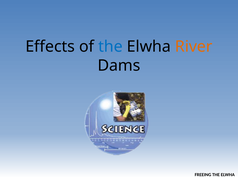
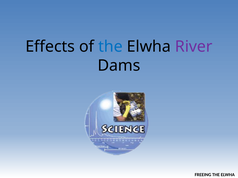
River colour: orange -> purple (194, 47)
